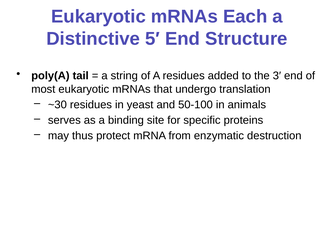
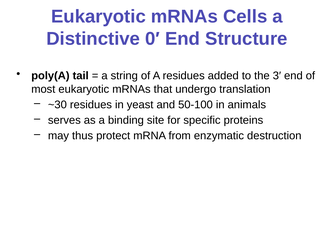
Each: Each -> Cells (245, 17)
5′: 5′ -> 0′ (153, 39)
